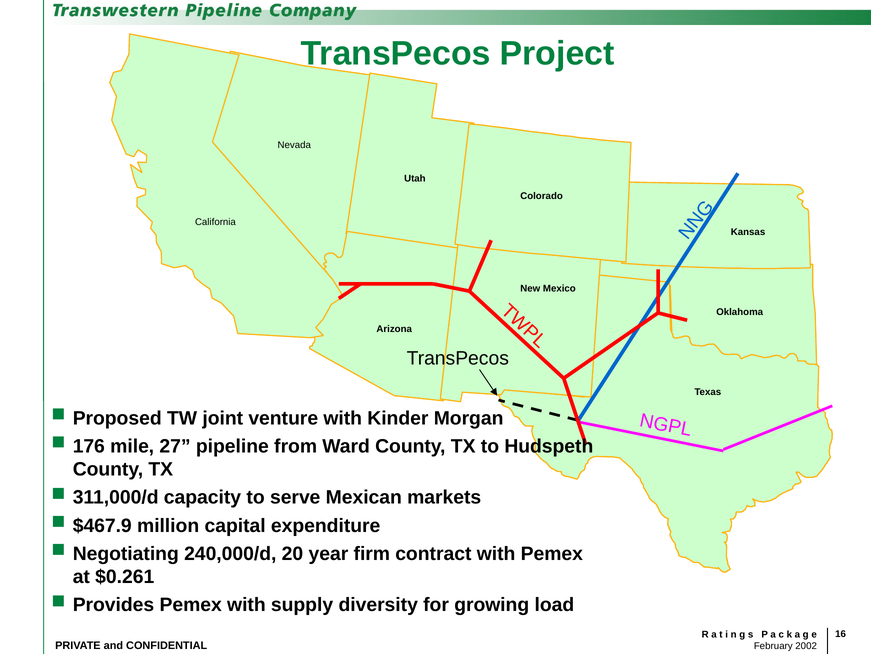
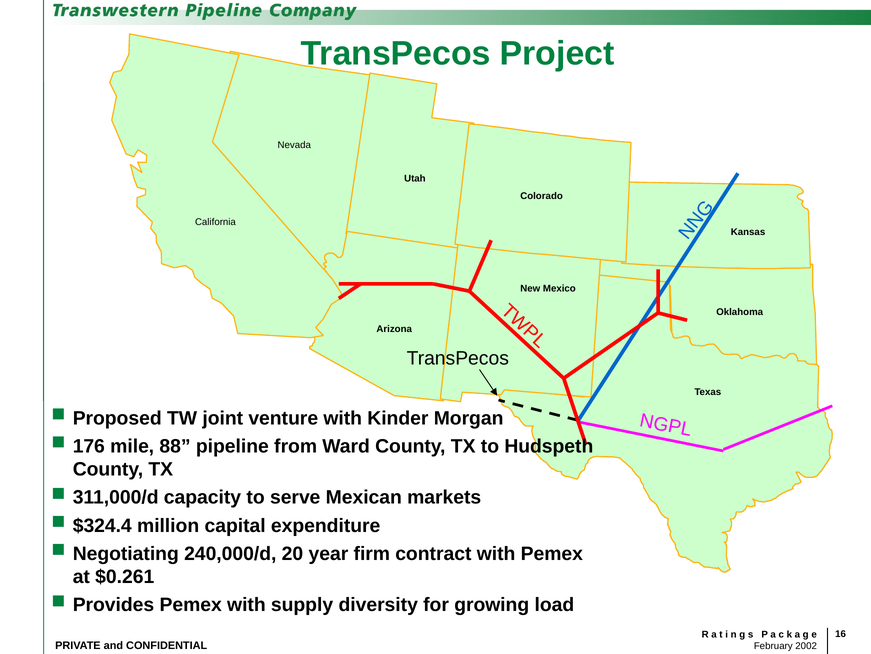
27: 27 -> 88 (175, 446)
$467.9: $467.9 -> $324.4 (102, 525)
